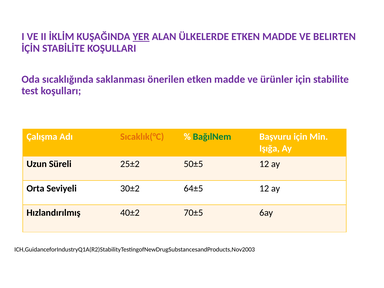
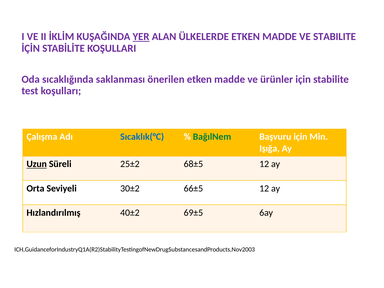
VE BELIRTEN: BELIRTEN -> STABILITE (335, 37)
Sıcaklık(°C colour: orange -> blue (142, 137)
Uzun underline: none -> present (37, 164)
50±5: 50±5 -> 68±5 (193, 164)
64±5: 64±5 -> 66±5 (193, 188)
70±5: 70±5 -> 69±5 (193, 213)
